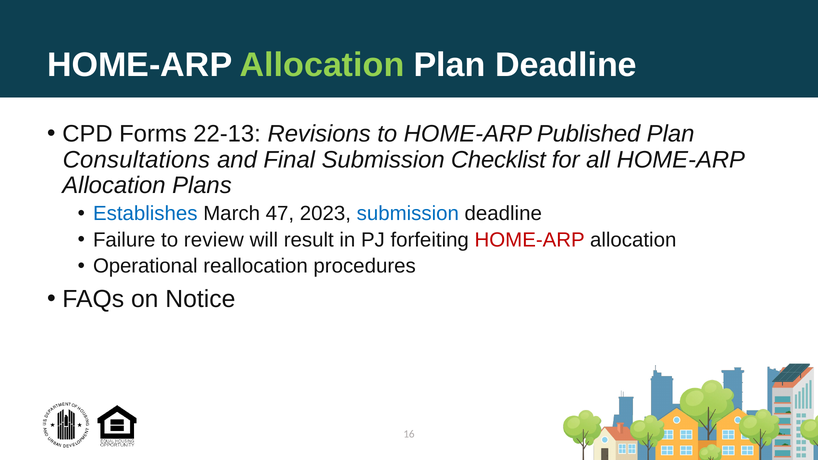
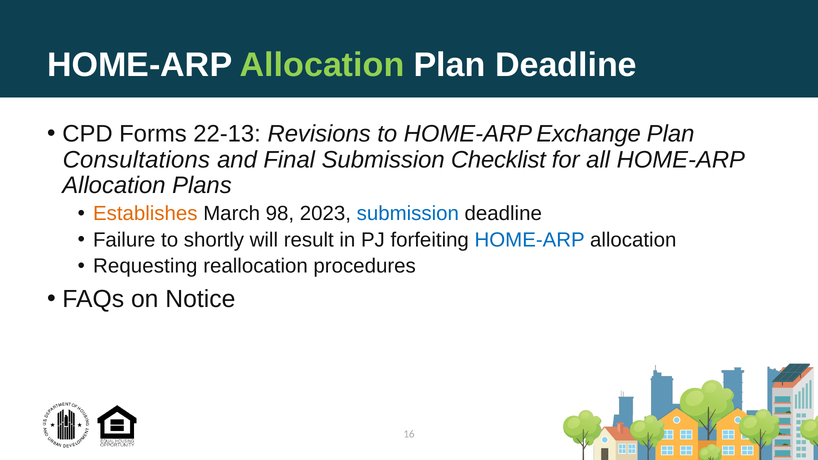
Published: Published -> Exchange (589, 134)
Establishes colour: blue -> orange (145, 214)
47: 47 -> 98 (280, 214)
review: review -> shortly (214, 240)
HOME-ARP colour: red -> blue (530, 240)
Operational: Operational -> Requesting (145, 266)
